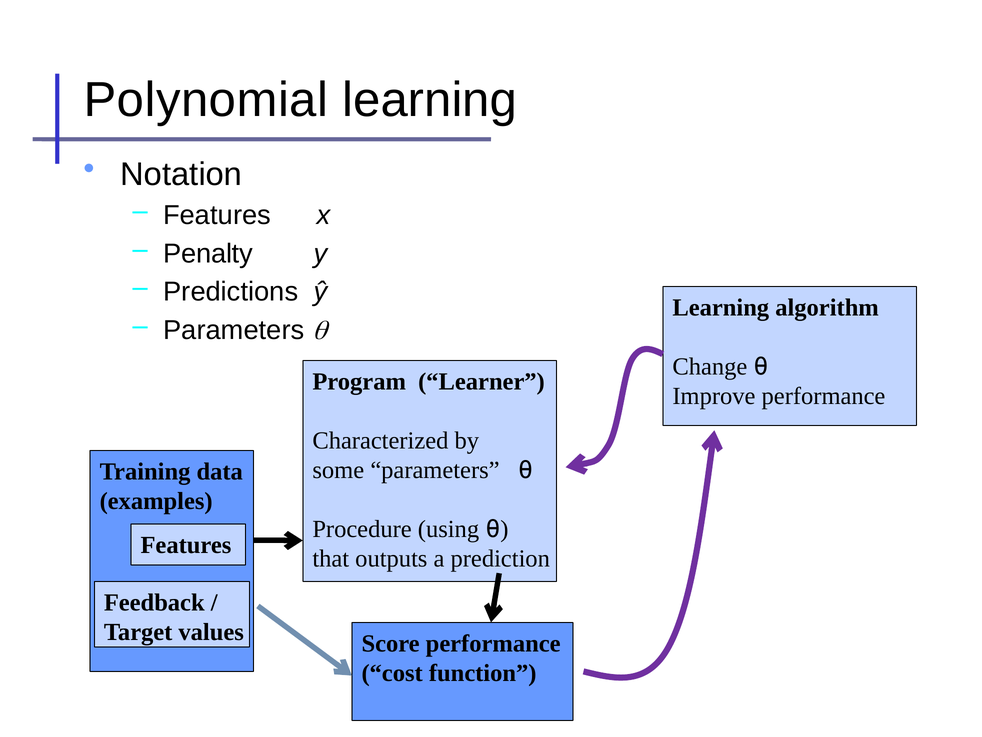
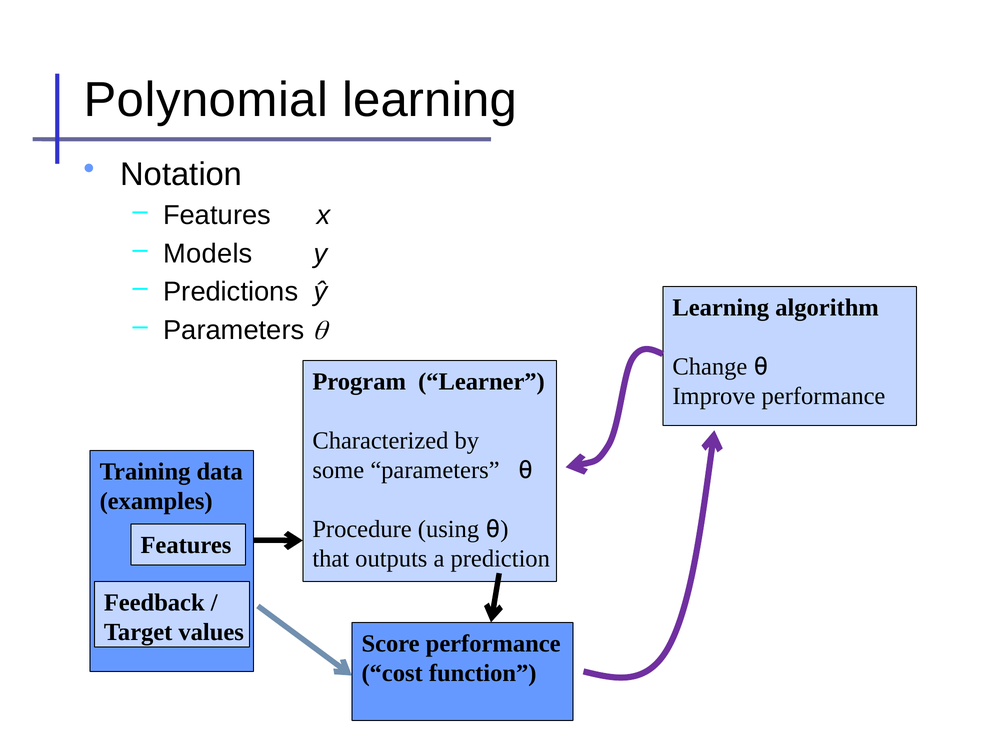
Penalty: Penalty -> Models (208, 253)
